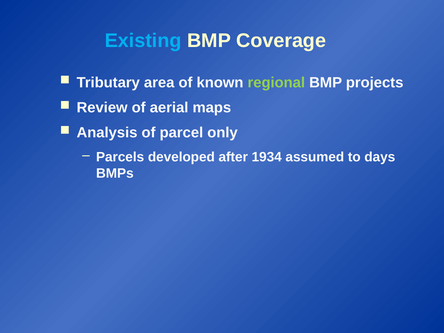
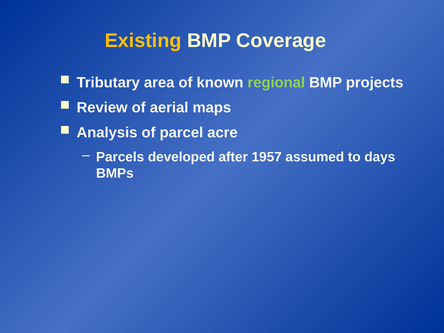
Existing colour: light blue -> yellow (143, 41)
only: only -> acre (223, 133)
1934: 1934 -> 1957 (267, 157)
